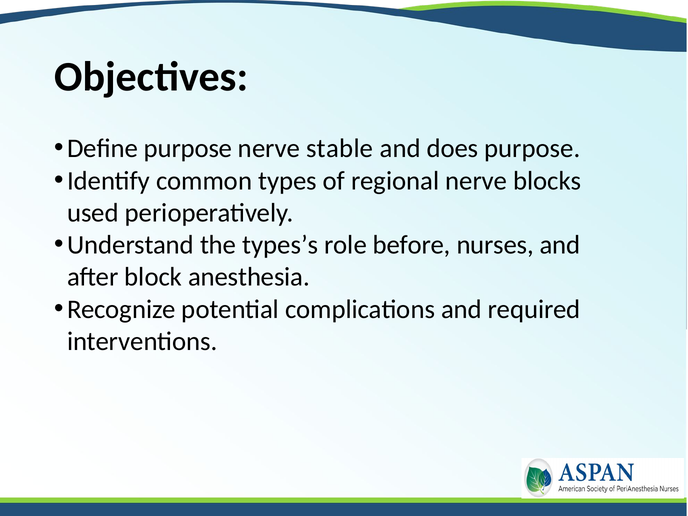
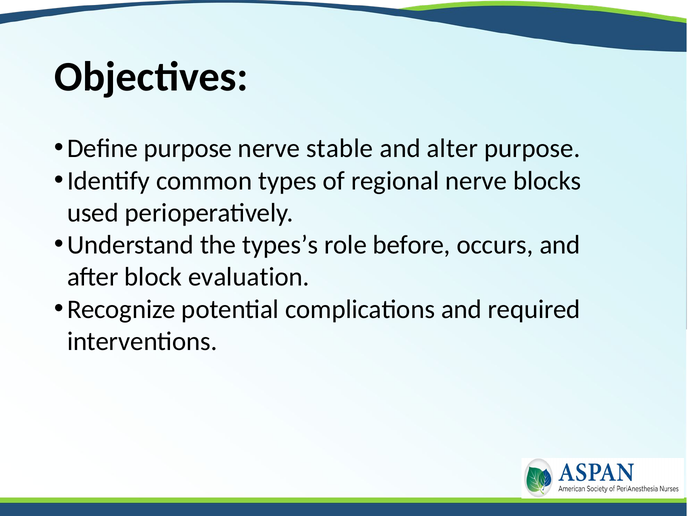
does: does -> alter (452, 149)
nurses: nurses -> occurs (495, 245)
anesthesia: anesthesia -> evaluation (249, 277)
